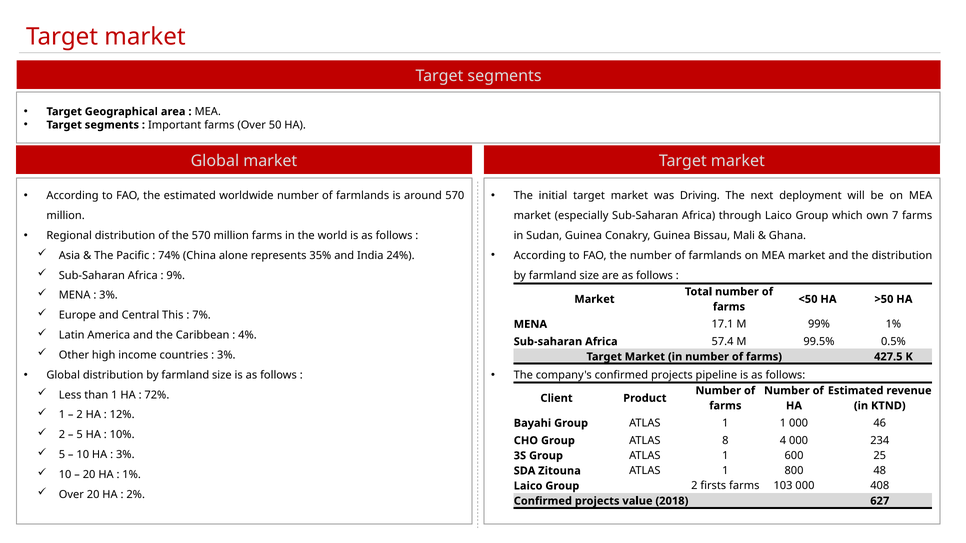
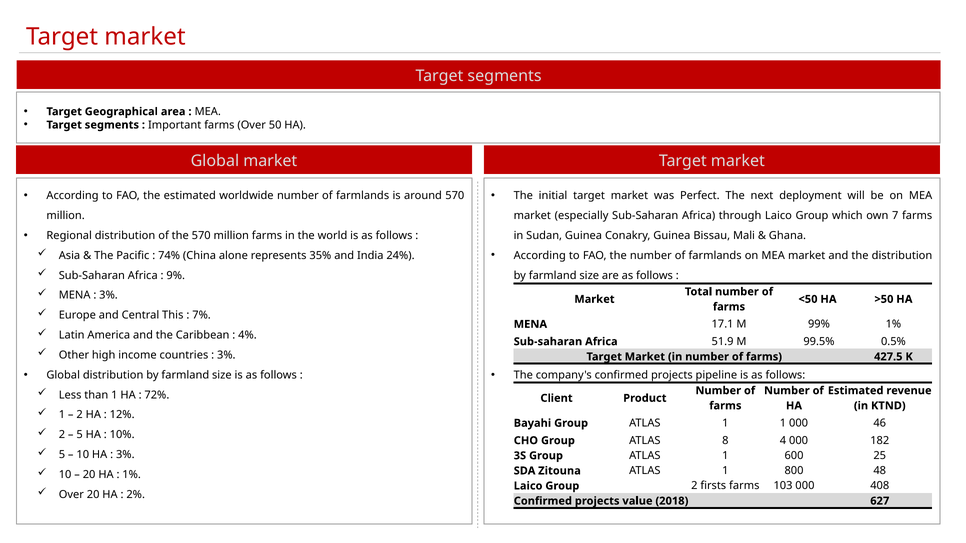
Driving: Driving -> Perfect (700, 196)
57.4: 57.4 -> 51.9 (723, 342)
234: 234 -> 182 (880, 441)
